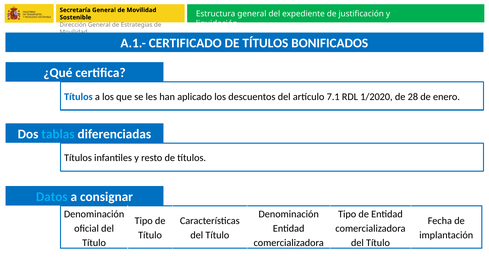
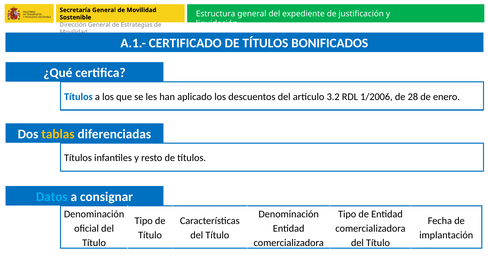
7.1: 7.1 -> 3.2 (333, 97)
1/2020: 1/2020 -> 1/2006 (376, 97)
tablas colour: light blue -> yellow (58, 134)
